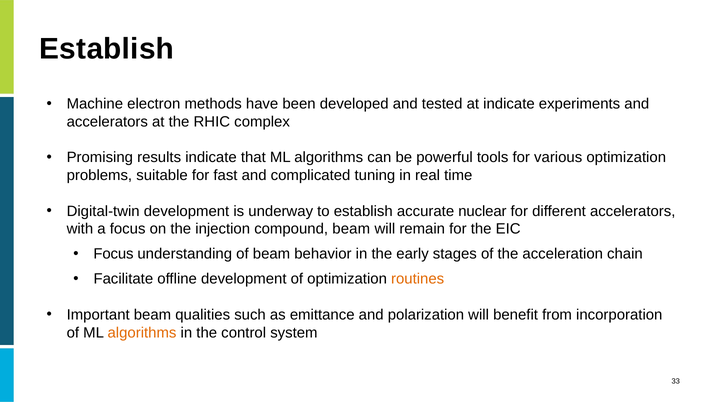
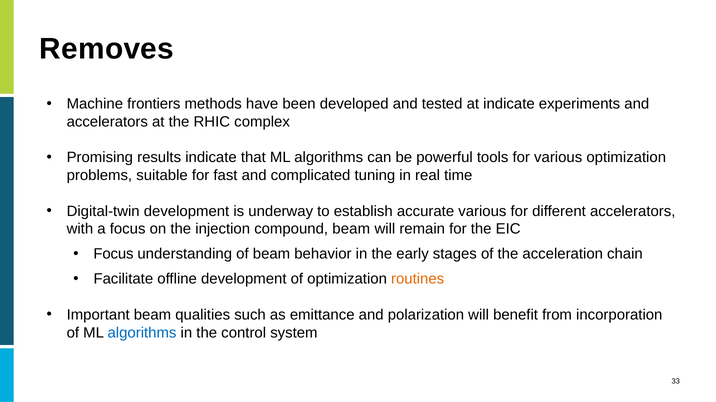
Establish: Establish -> Removes (107, 49)
electron: electron -> frontiers (154, 104)
accurate nuclear: nuclear -> various (482, 212)
algorithms colour: orange -> blue (142, 333)
